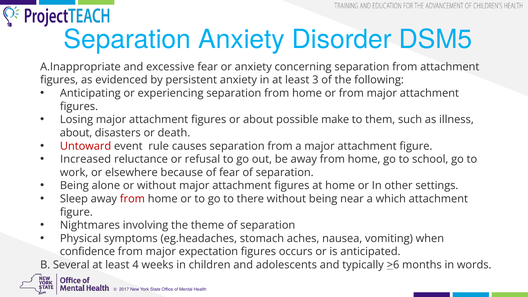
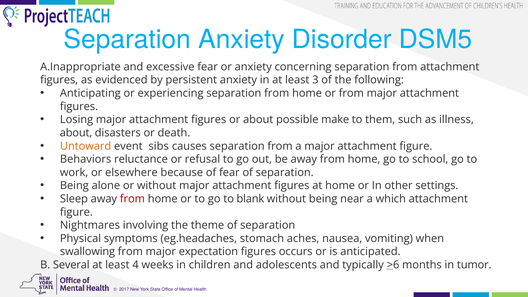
Untoward colour: red -> orange (86, 146)
rule: rule -> sibs (159, 146)
Increased: Increased -> Behaviors (86, 159)
there: there -> blank (250, 199)
confidence: confidence -> swallowing (88, 252)
words: words -> tumor (474, 265)
